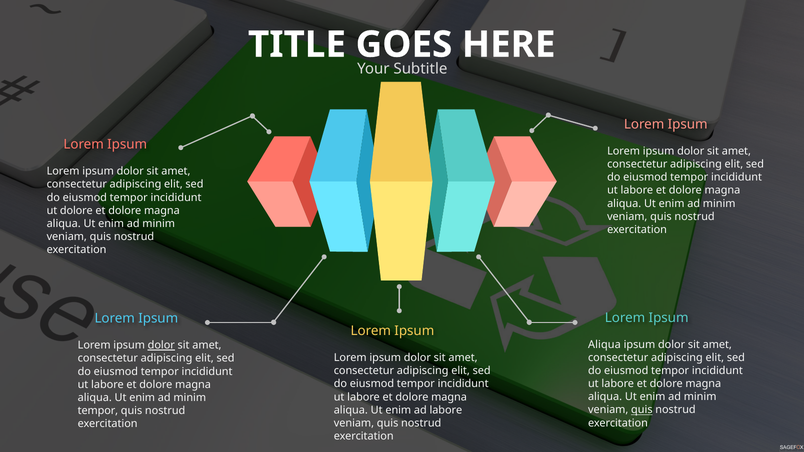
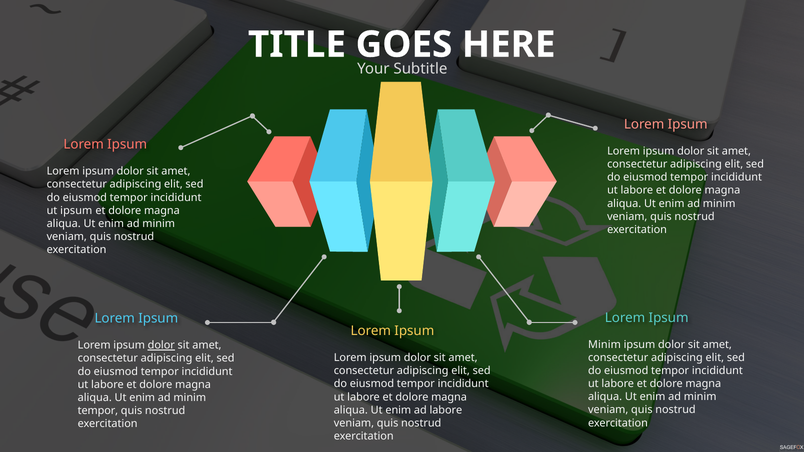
ut dolore: dolore -> ipsum (76, 211)
Aliqua: Aliqua -> Minim (604, 345)
quis underline: present -> none (642, 410)
